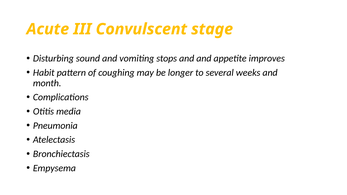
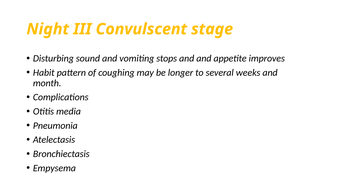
Acute: Acute -> Night (48, 29)
